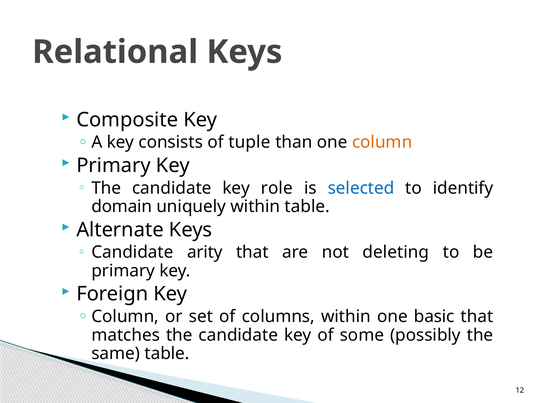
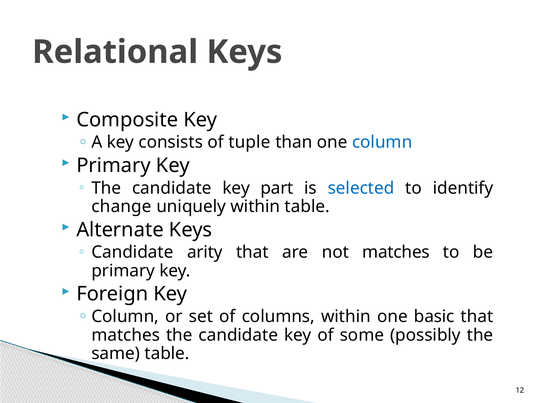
column colour: orange -> blue (382, 142)
role: role -> part (277, 188)
domain: domain -> change (122, 206)
not deleting: deleting -> matches (396, 252)
